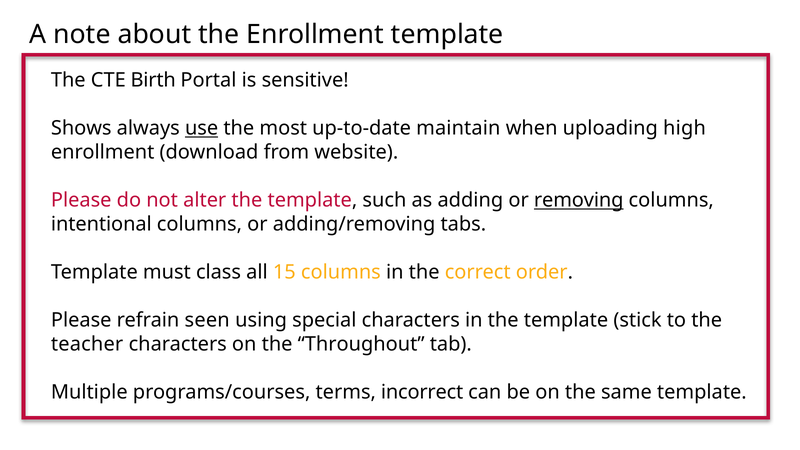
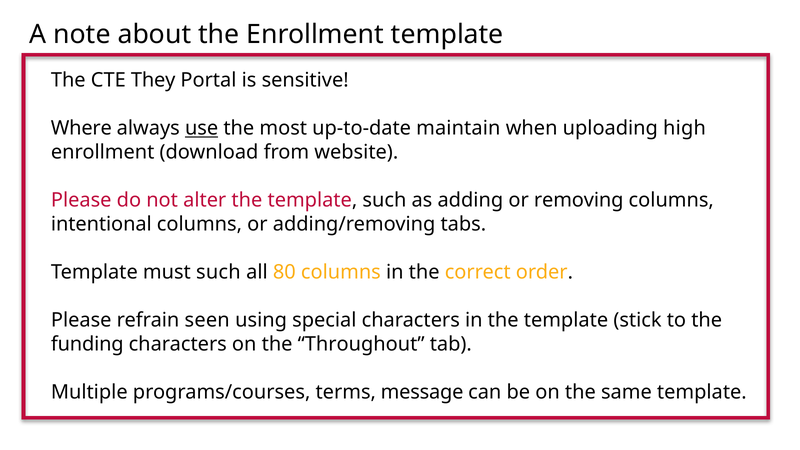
Birth: Birth -> They (153, 80)
Shows: Shows -> Where (81, 128)
removing underline: present -> none (579, 200)
must class: class -> such (218, 272)
15: 15 -> 80 (284, 272)
teacher: teacher -> funding (87, 344)
incorrect: incorrect -> message (422, 392)
